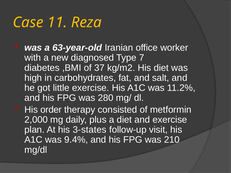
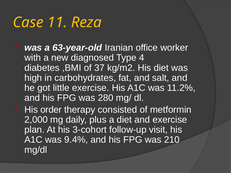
7: 7 -> 4 (142, 58)
3-states: 3-states -> 3-cohort (90, 130)
